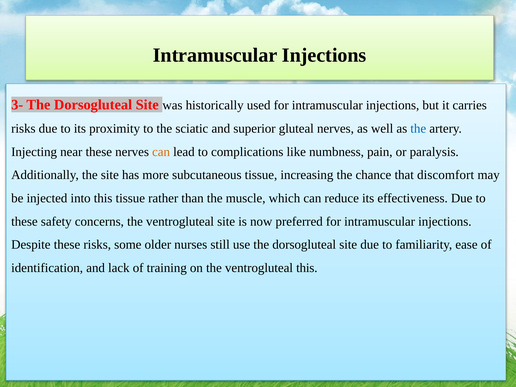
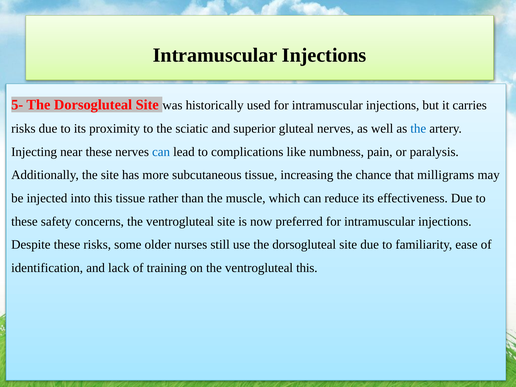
3-: 3- -> 5- (17, 105)
can colour: orange -> blue (161, 152)
discomfort: discomfort -> milligrams (446, 175)
